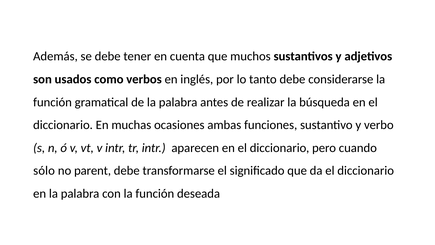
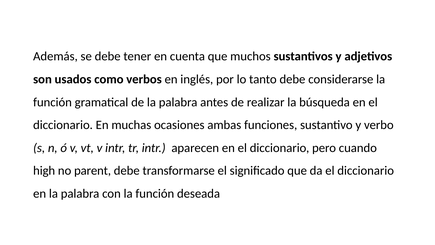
sólo: sólo -> high (44, 171)
